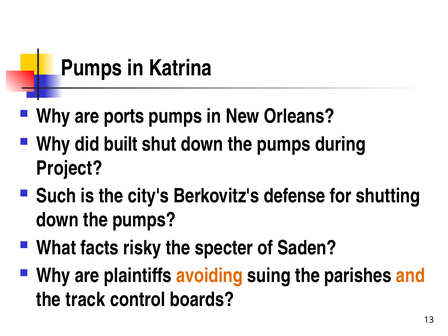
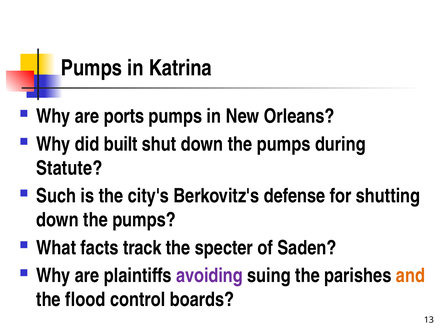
Project: Project -> Statute (69, 168)
risky: risky -> track (142, 248)
avoiding colour: orange -> purple (209, 276)
track: track -> flood (85, 300)
